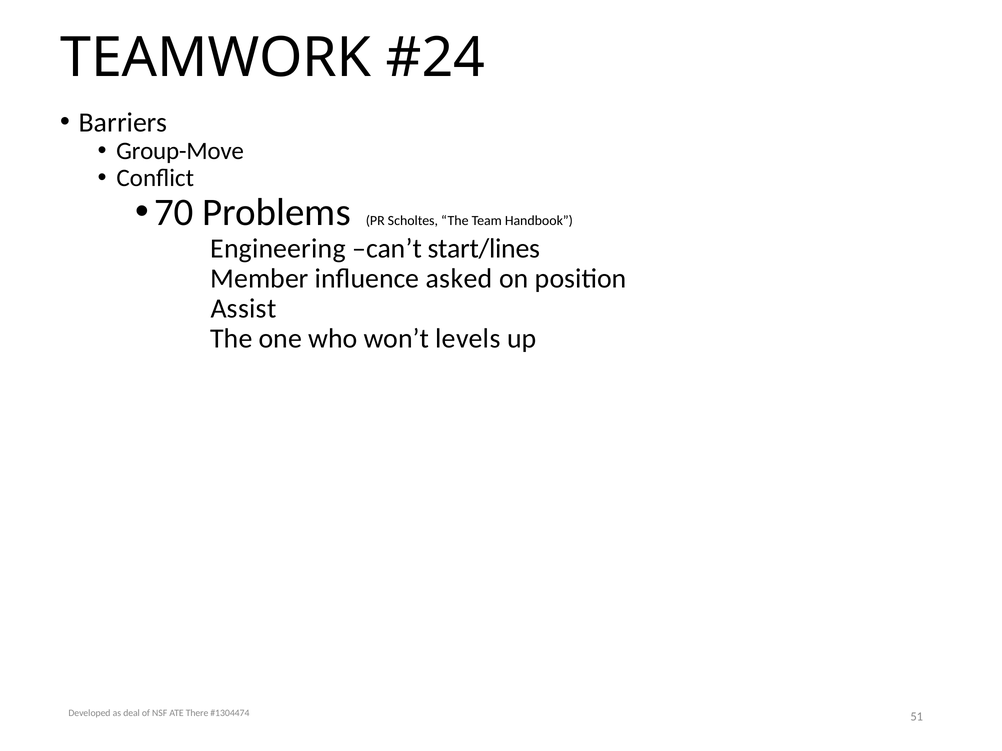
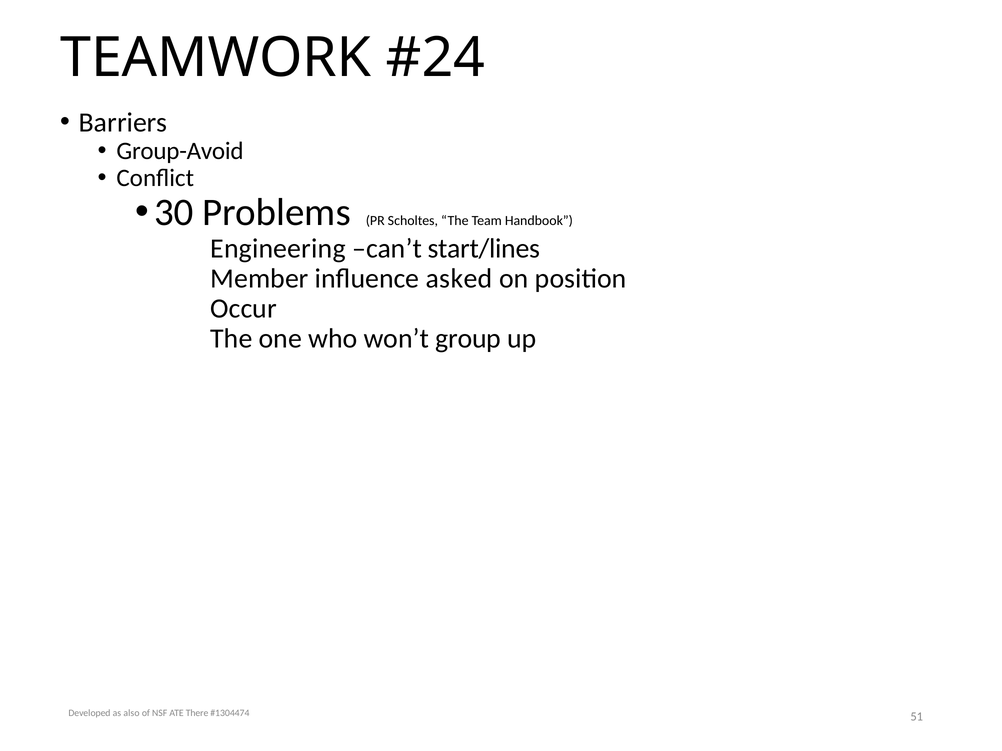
Group-Move: Group-Move -> Group-Avoid (180, 151)
70: 70 -> 30 (174, 213)
Assist: Assist -> Occur (244, 309)
levels: levels -> group (468, 339)
deal: deal -> also (131, 714)
